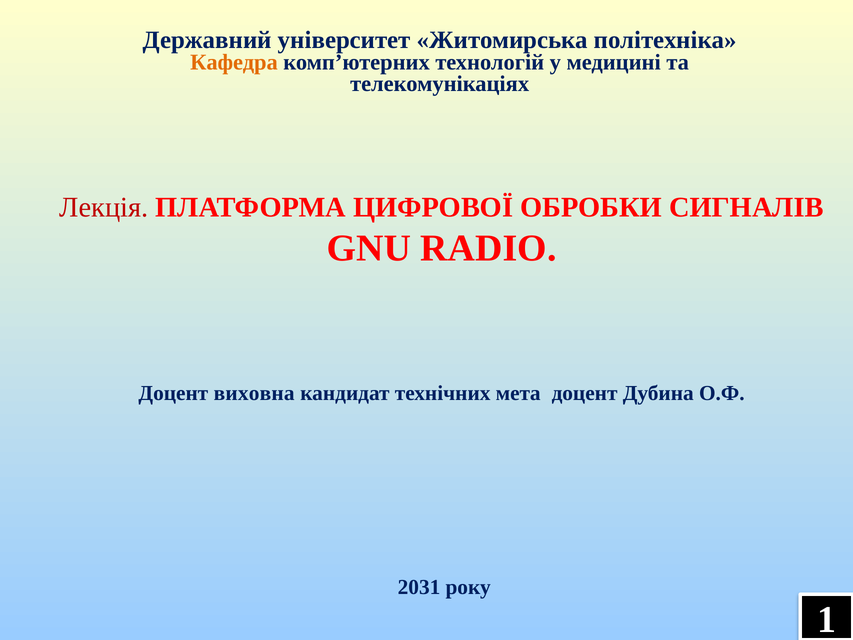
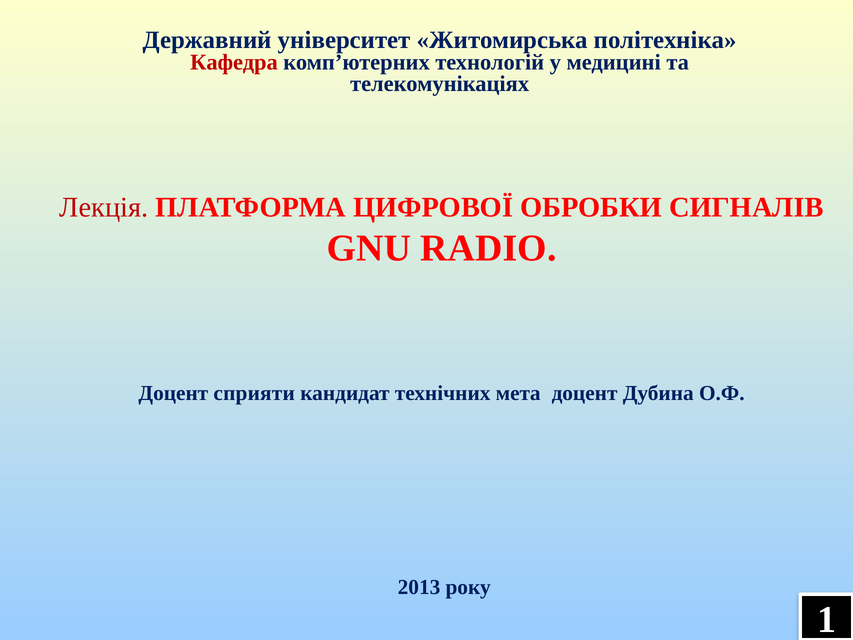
Кафедра colour: orange -> red (234, 62)
виховна: виховна -> сприяти (254, 393)
2031: 2031 -> 2013 (419, 587)
